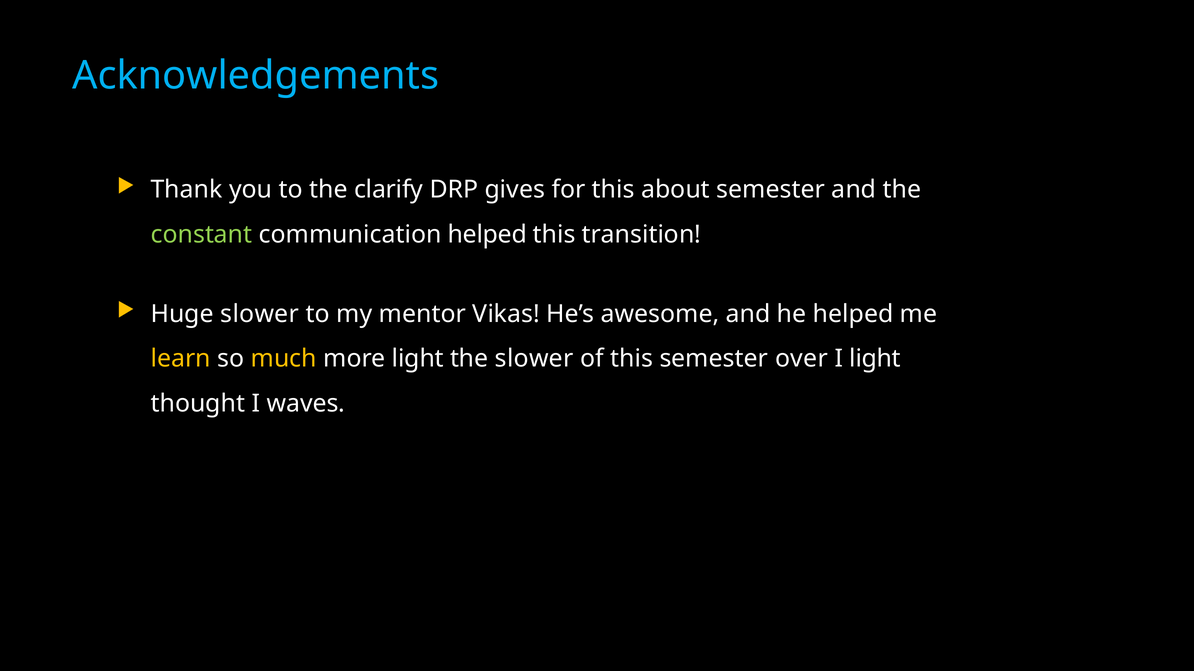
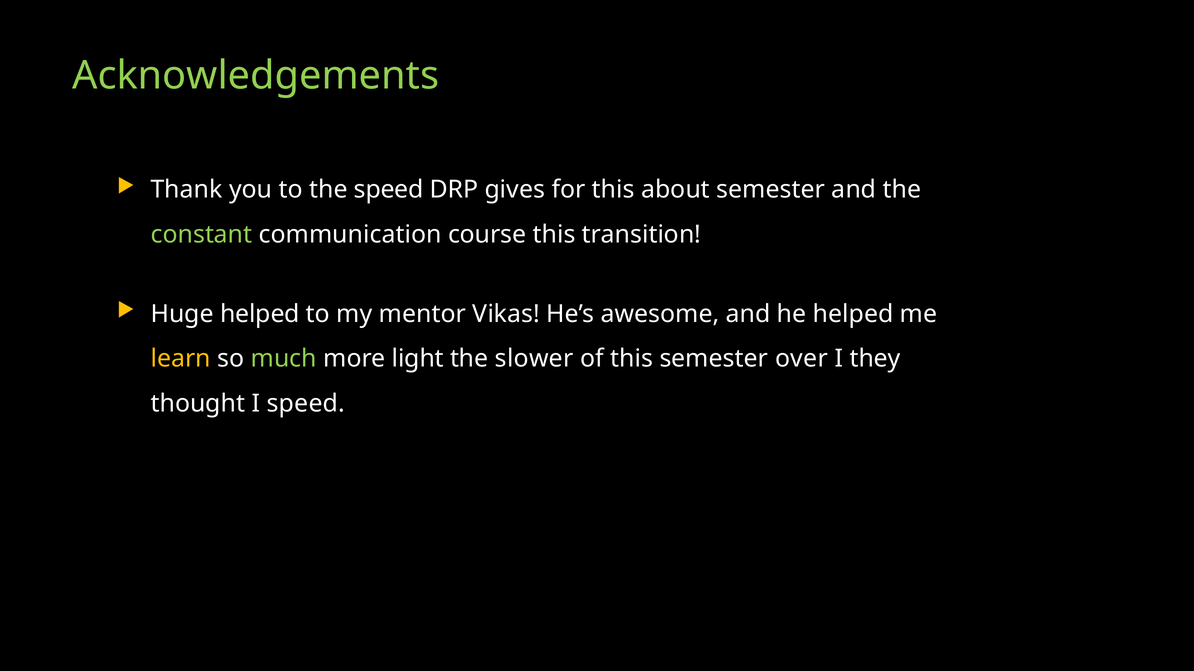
Acknowledgements colour: light blue -> light green (256, 75)
the clarify: clarify -> speed (389, 190)
communication helped: helped -> course (487, 235)
Huge slower: slower -> helped (260, 314)
much colour: yellow -> light green (284, 359)
I light: light -> they (875, 359)
I waves: waves -> speed (306, 404)
